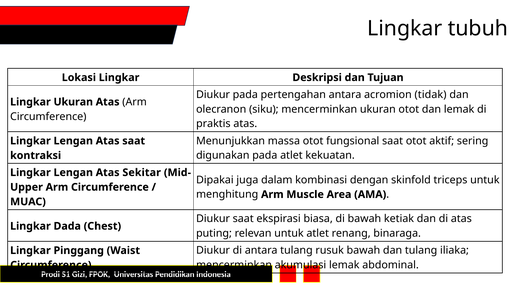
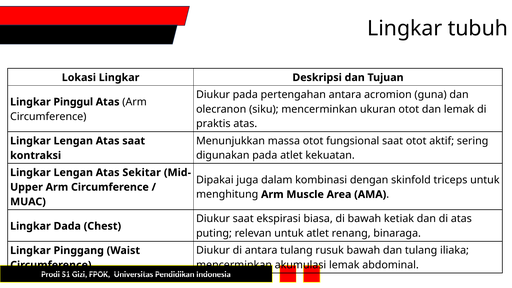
tidak: tidak -> guna (431, 95)
Lingkar Ukuran: Ukuran -> Pinggul (73, 102)
